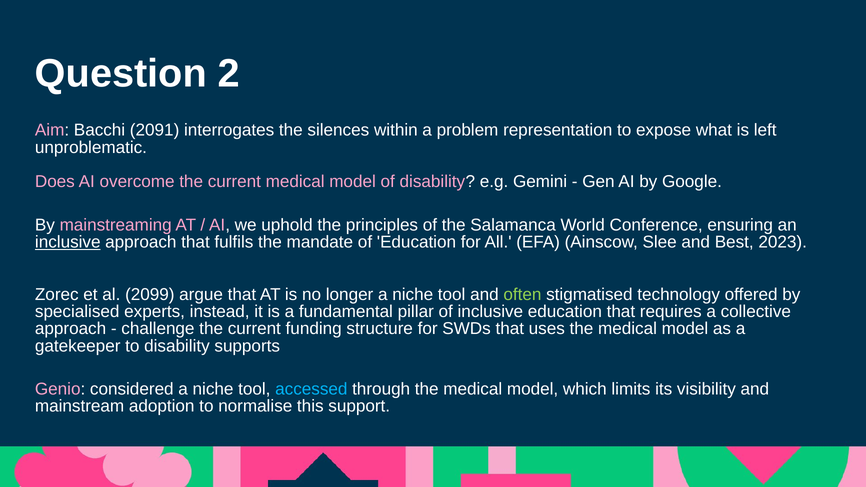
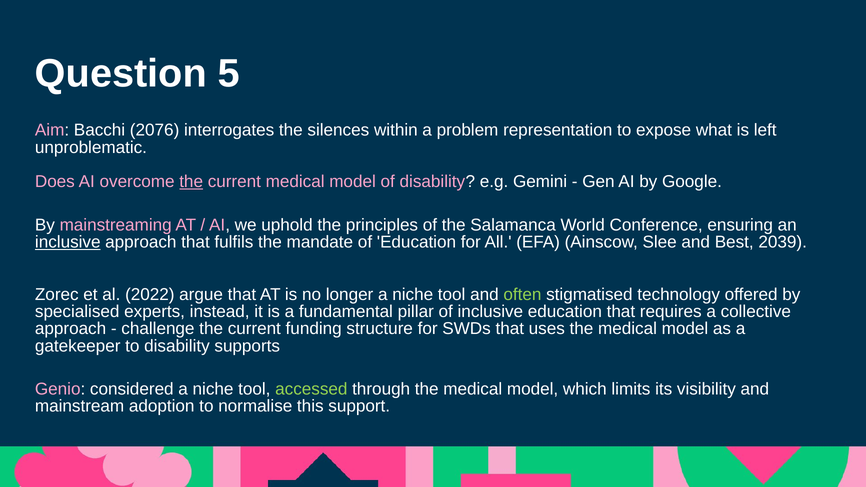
2: 2 -> 5 (229, 74)
2091: 2091 -> 2076 (155, 130)
the underline: none -> present (191, 182)
2023: 2023 -> 2039 (783, 242)
2099: 2099 -> 2022 (150, 294)
accessed colour: light blue -> light green (311, 389)
